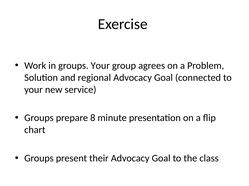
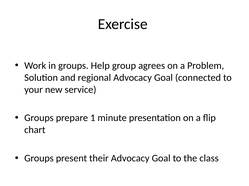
groups Your: Your -> Help (100, 66)
8: 8 -> 1 (93, 118)
